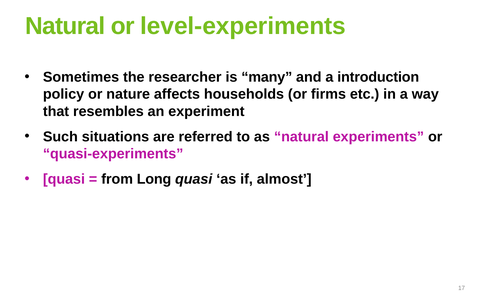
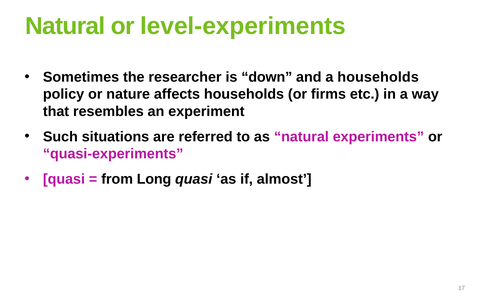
many: many -> down (267, 77)
a introduction: introduction -> households (378, 77)
